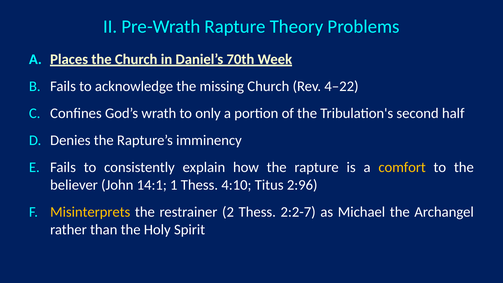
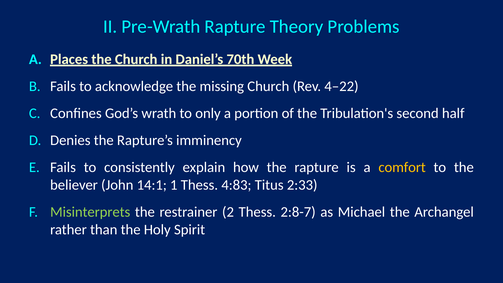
4:10: 4:10 -> 4:83 (236, 185)
2:96: 2:96 -> 2:33 (302, 185)
Misinterprets colour: yellow -> light green (90, 212)
2:2-7: 2:2-7 -> 2:8-7 (298, 212)
